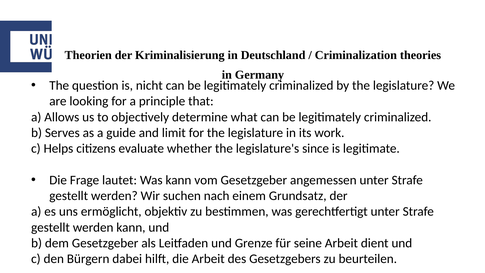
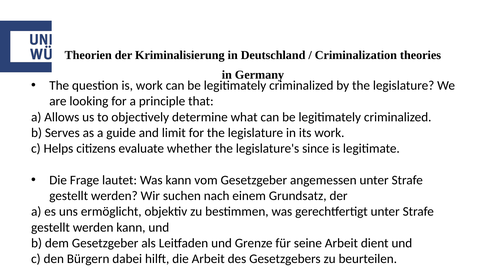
is nicht: nicht -> work (149, 85)
